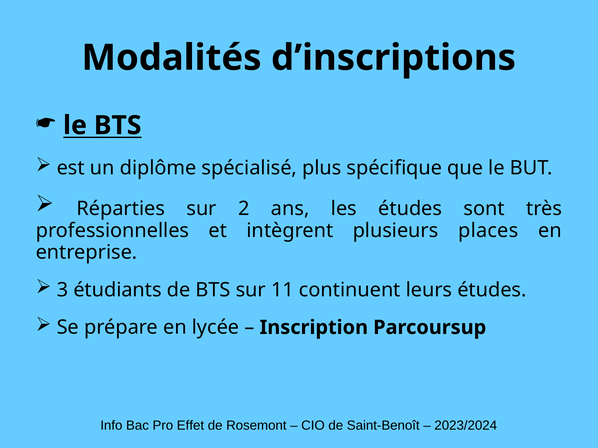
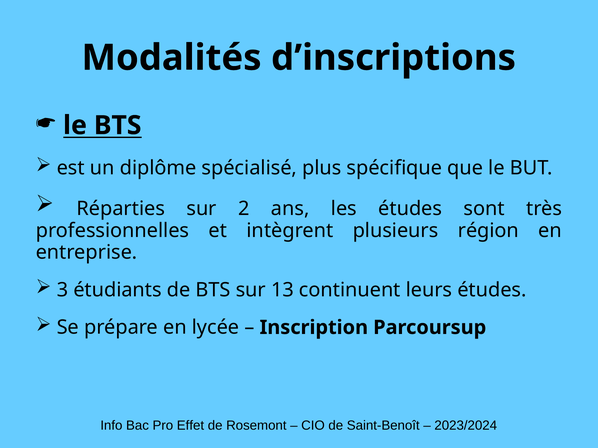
places: places -> région (488, 231)
11: 11 -> 13 (282, 290)
